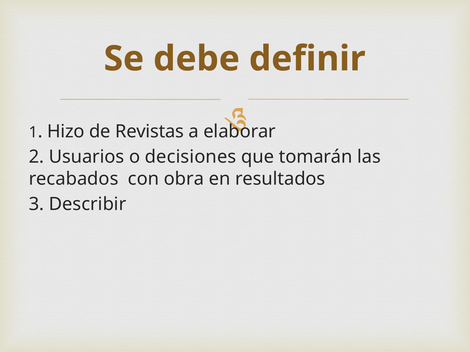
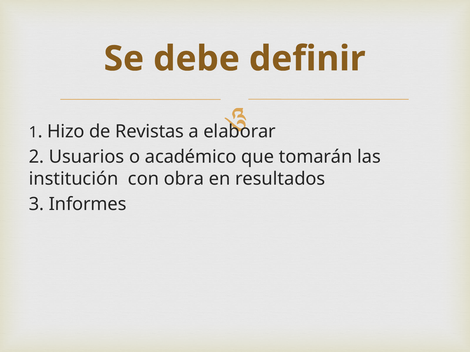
decisiones: decisiones -> académico (191, 157)
recabados: recabados -> institución (74, 179)
Describir: Describir -> Informes (88, 205)
